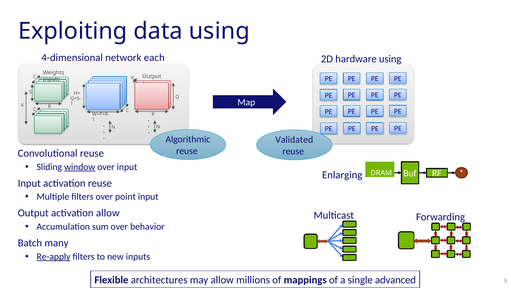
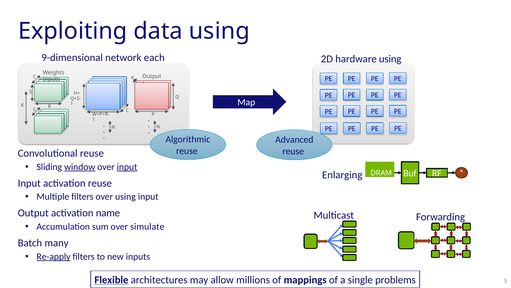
4-dimensional: 4-dimensional -> 9-dimensional (72, 58)
Validated: Validated -> Advanced (294, 139)
input underline: none -> present (127, 167)
over point: point -> using (125, 196)
activation allow: allow -> name (108, 213)
behavior: behavior -> simulate (147, 226)
Flexible underline: none -> present (111, 279)
advanced: advanced -> problems (395, 279)
